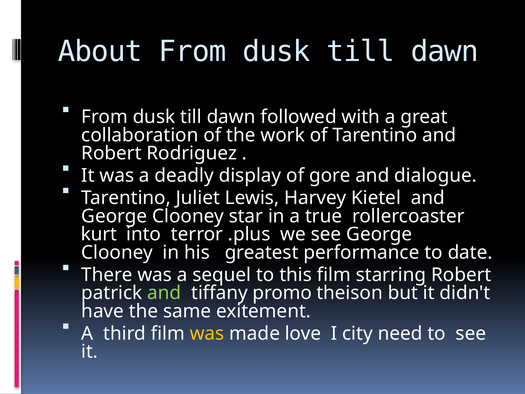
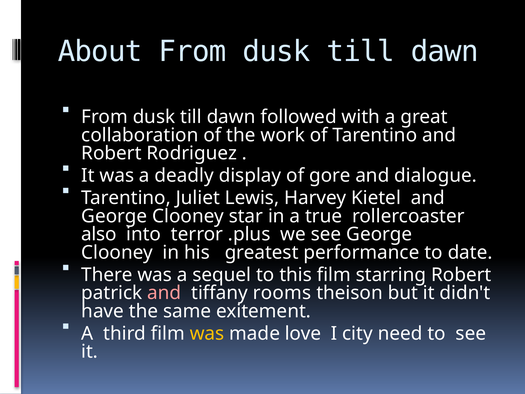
kurt: kurt -> also (99, 234)
and colour: light green -> pink (164, 293)
promo: promo -> rooms (282, 293)
